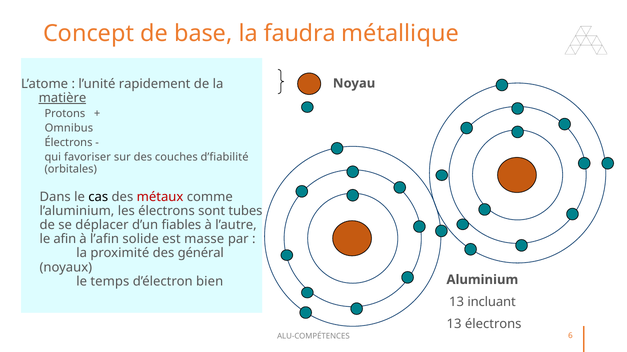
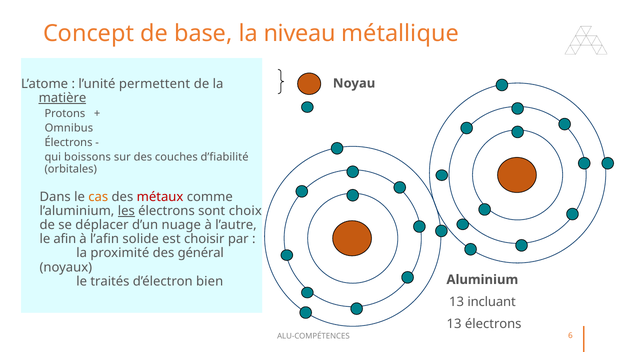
faudra: faudra -> niveau (300, 34)
rapidement: rapidement -> permettent (155, 84)
favoriser: favoriser -> boissons (87, 158)
cas colour: black -> orange (98, 197)
les underline: none -> present (126, 211)
tubes: tubes -> choix (245, 211)
fiables: fiables -> nuage (181, 225)
masse: masse -> choisir (204, 240)
temps: temps -> traités (110, 282)
